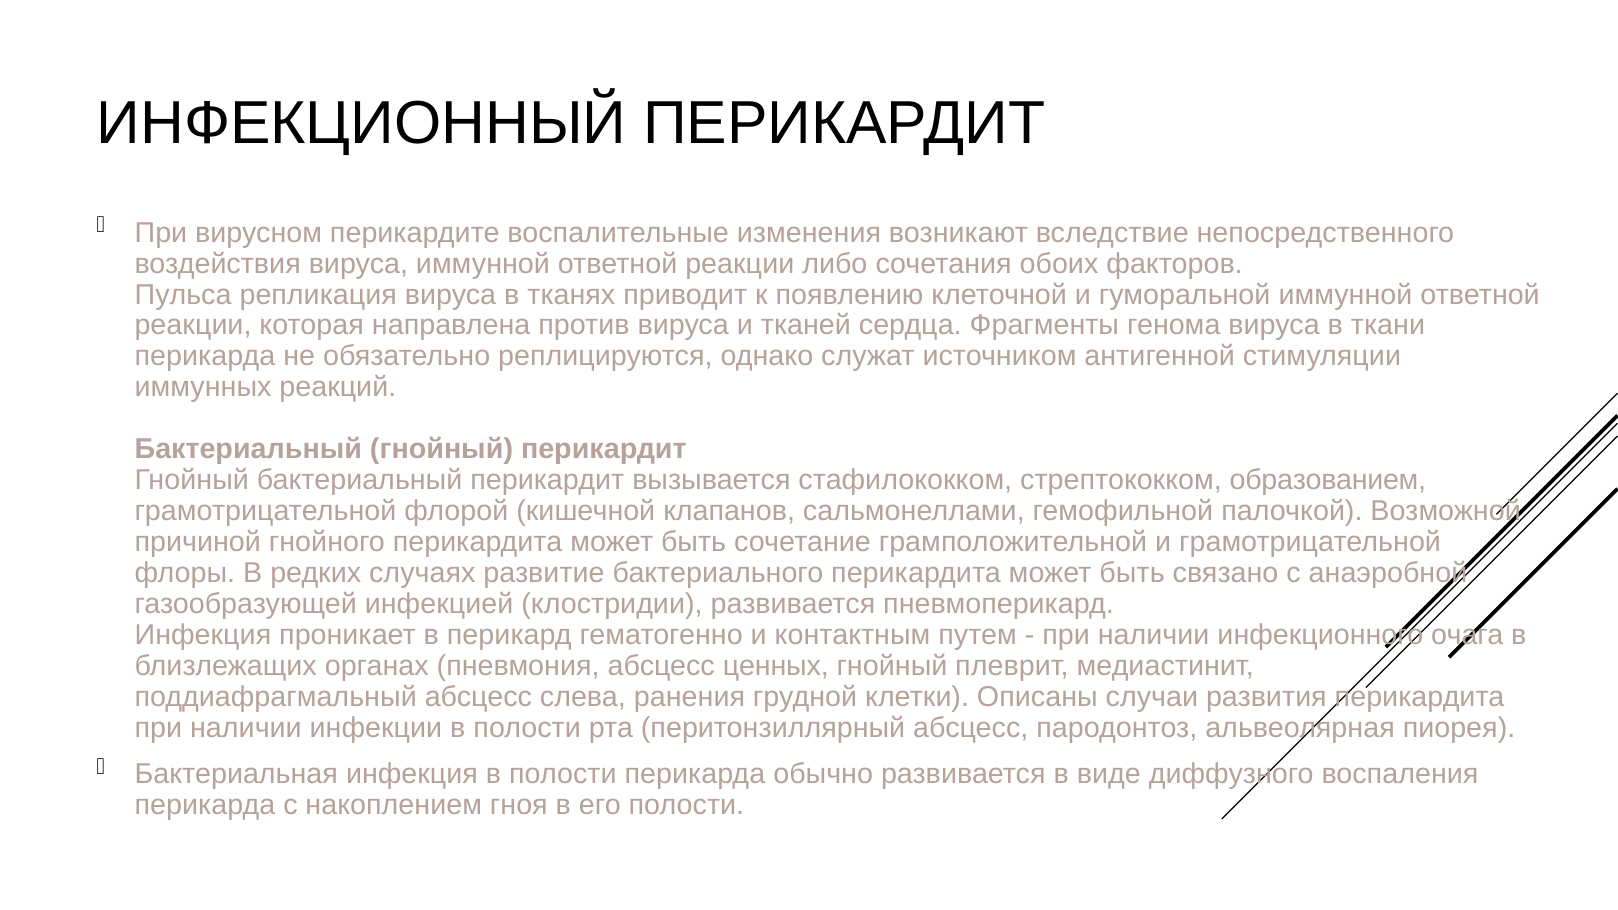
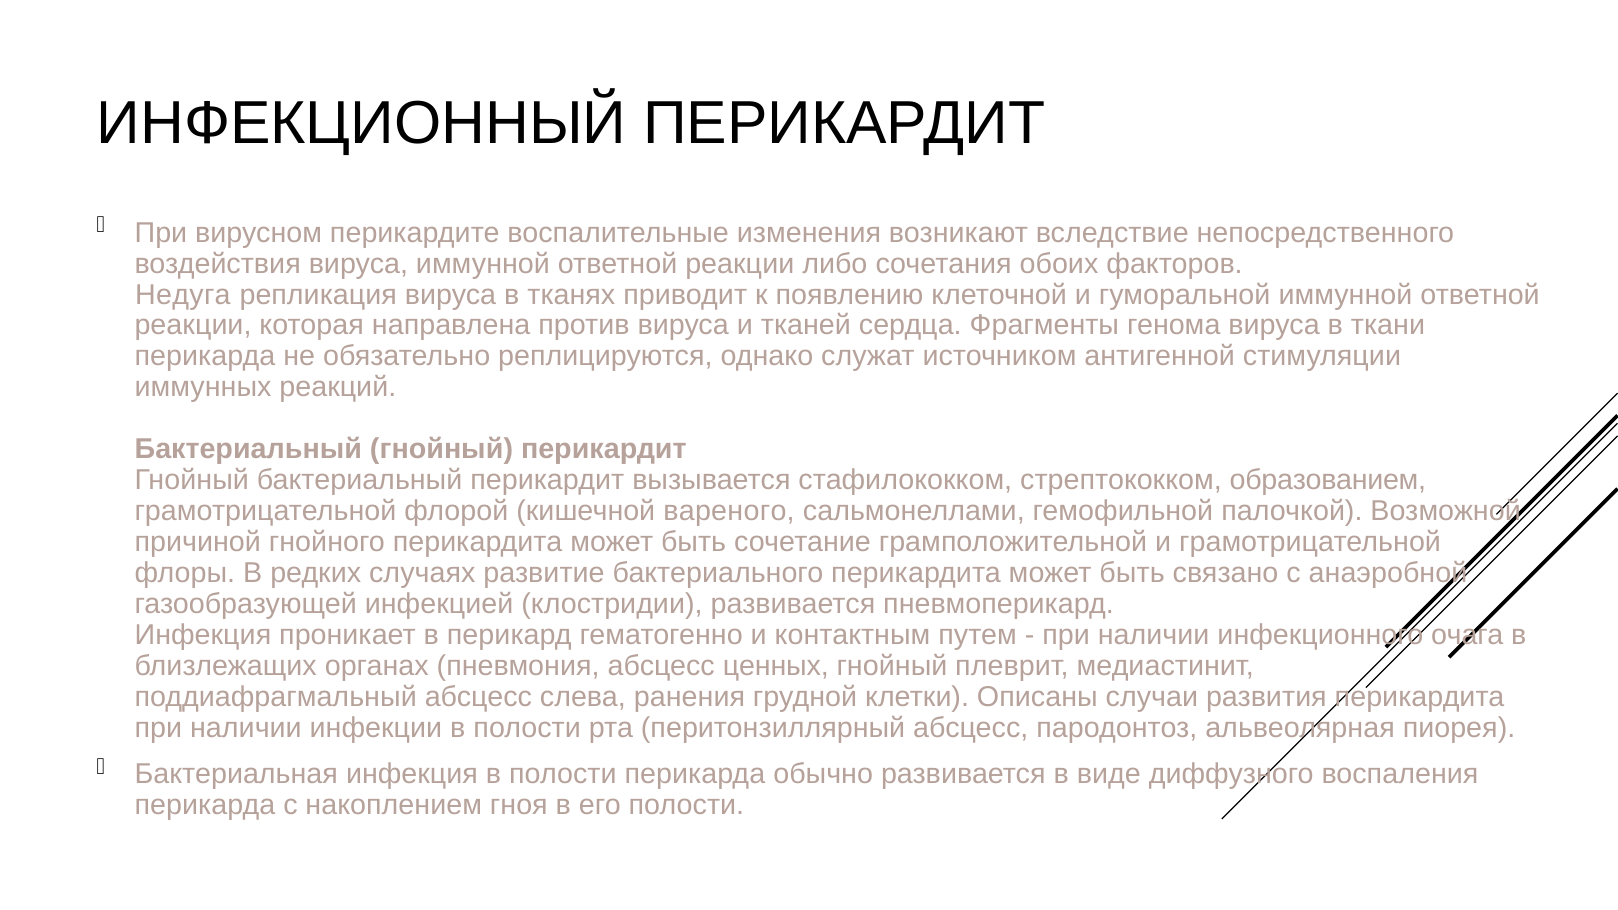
Пульса: Пульса -> Недуга (183, 295)
клапанов: клапанов -> вареного (729, 511)
